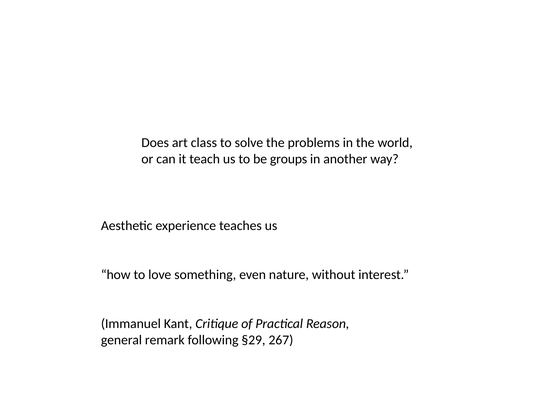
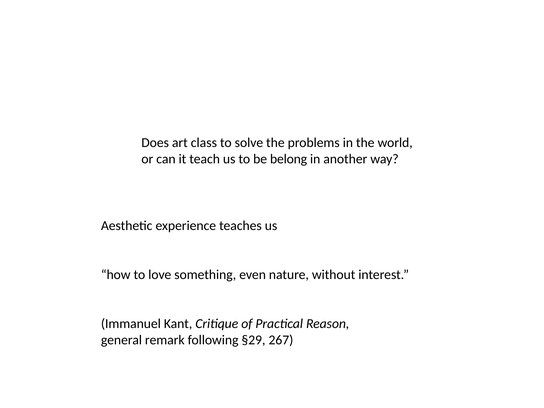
groups: groups -> belong (289, 159)
